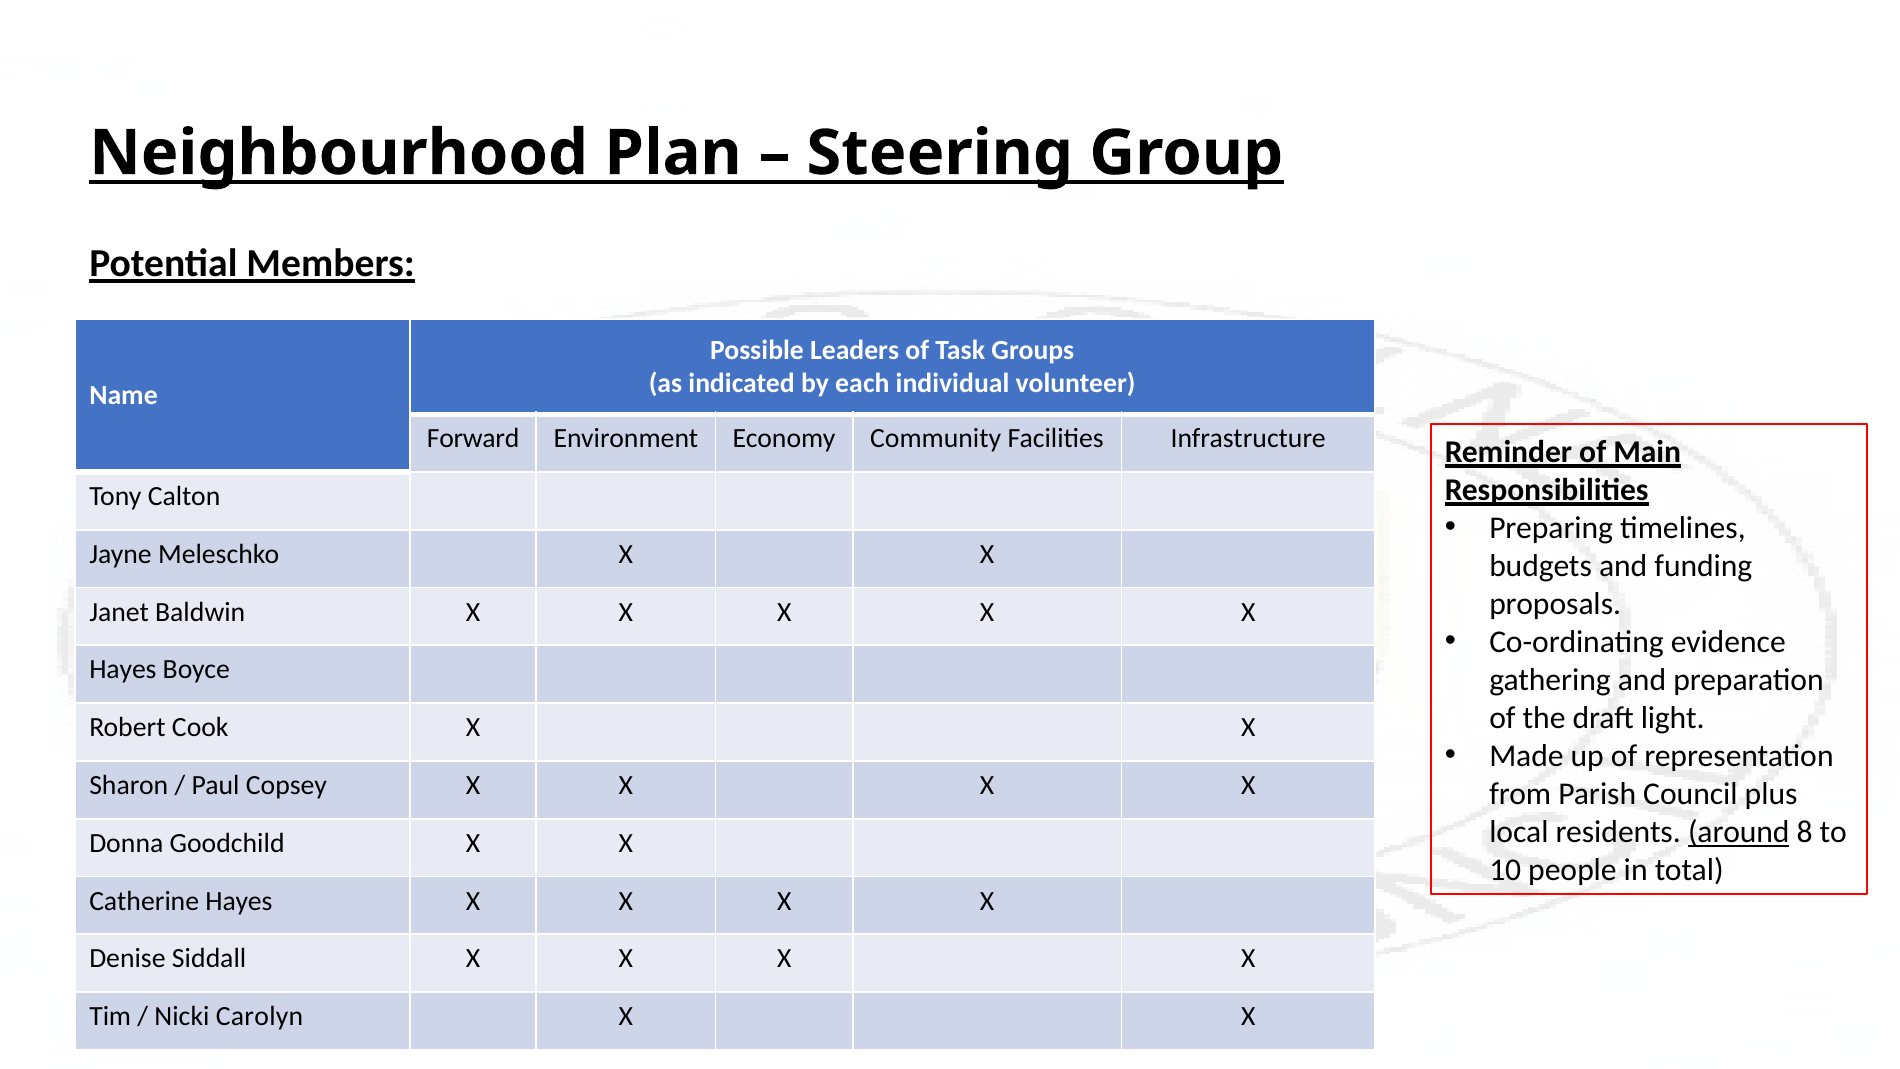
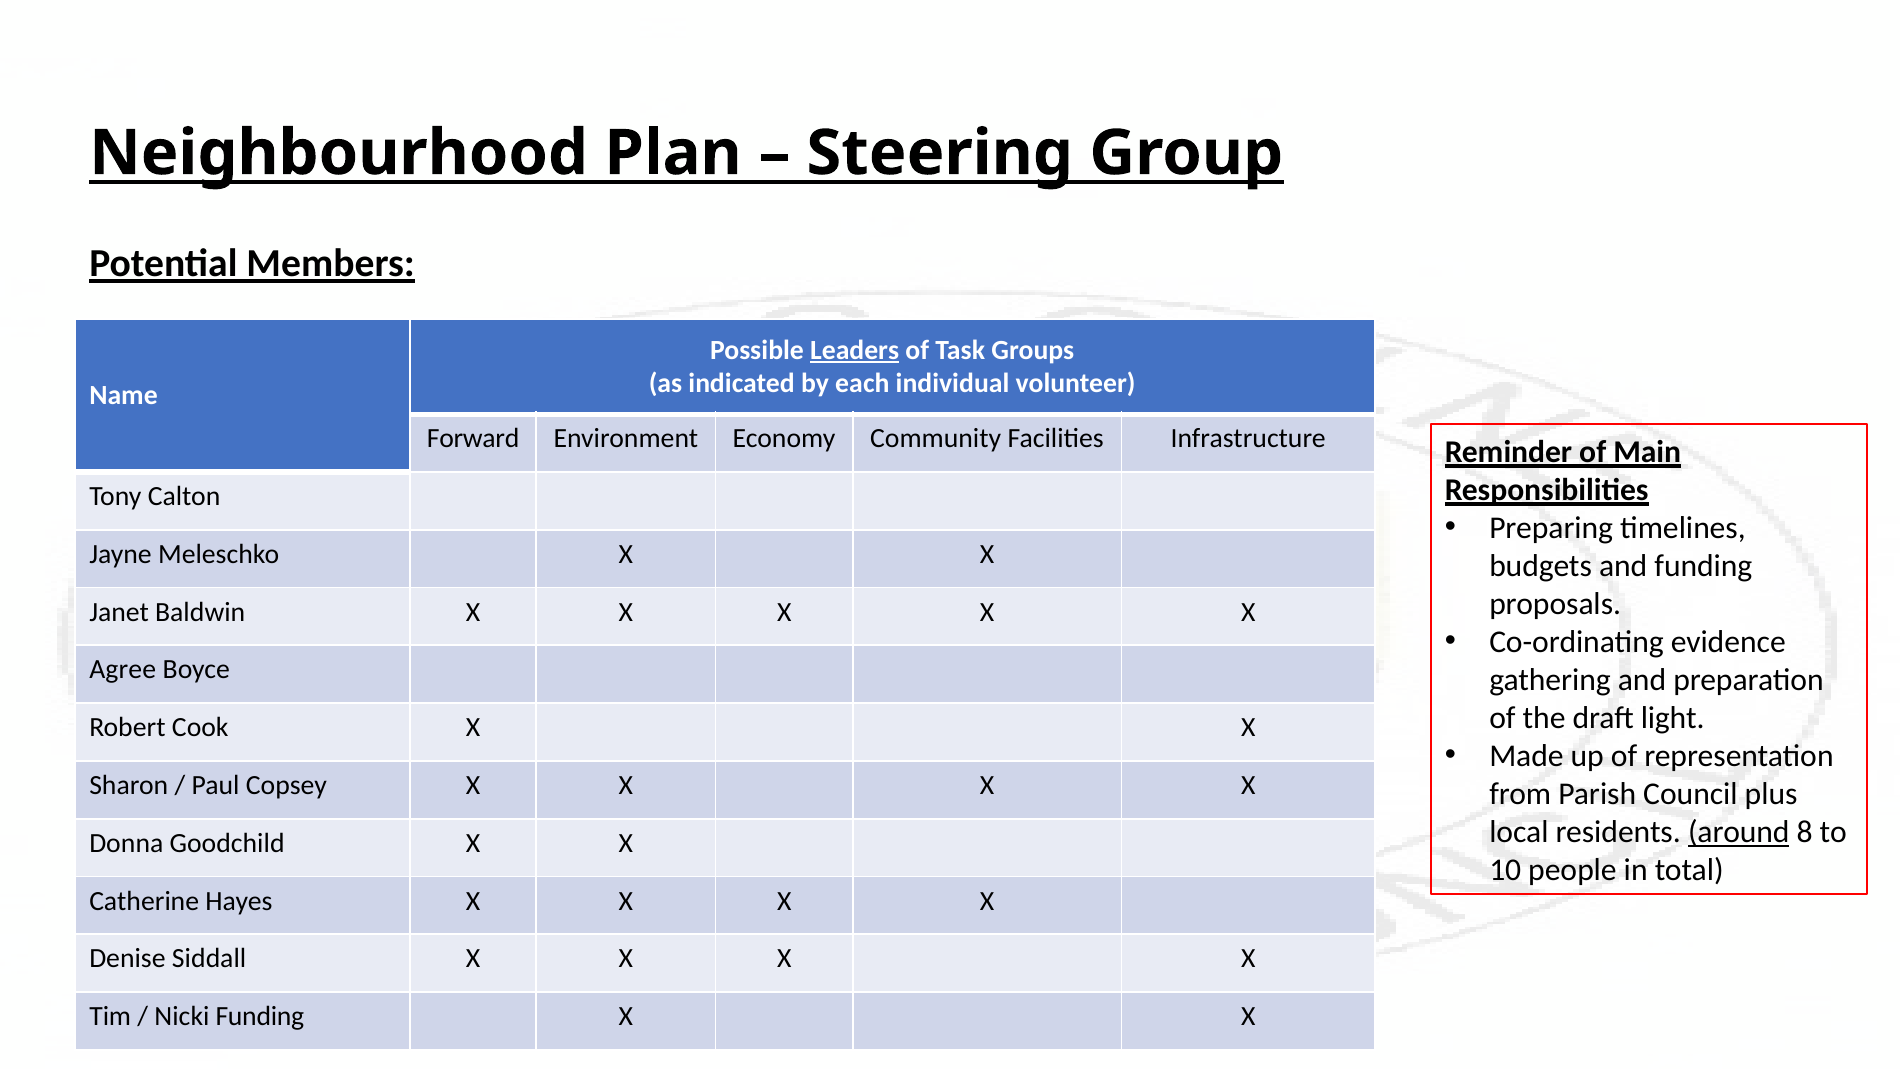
Leaders underline: none -> present (855, 350)
Hayes: Hayes -> Agree (123, 670)
Nicki Carolyn: Carolyn -> Funding (260, 1016)
